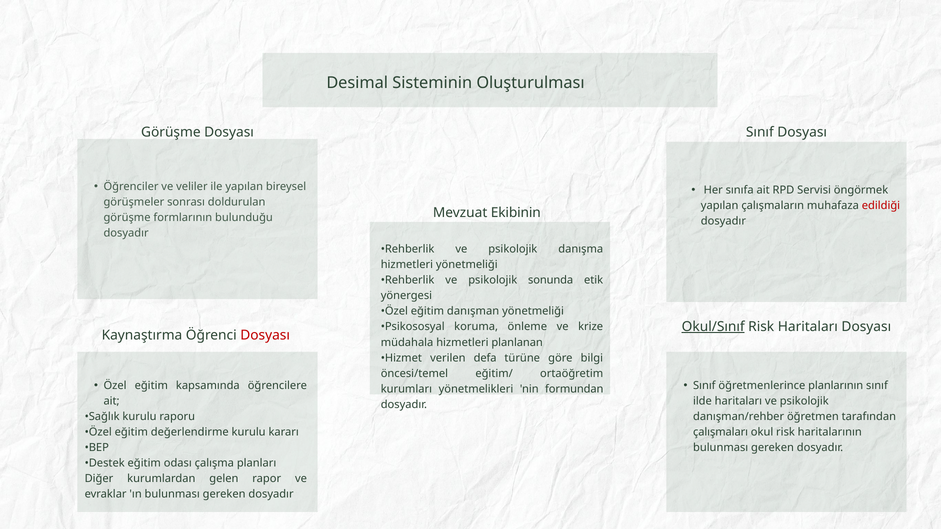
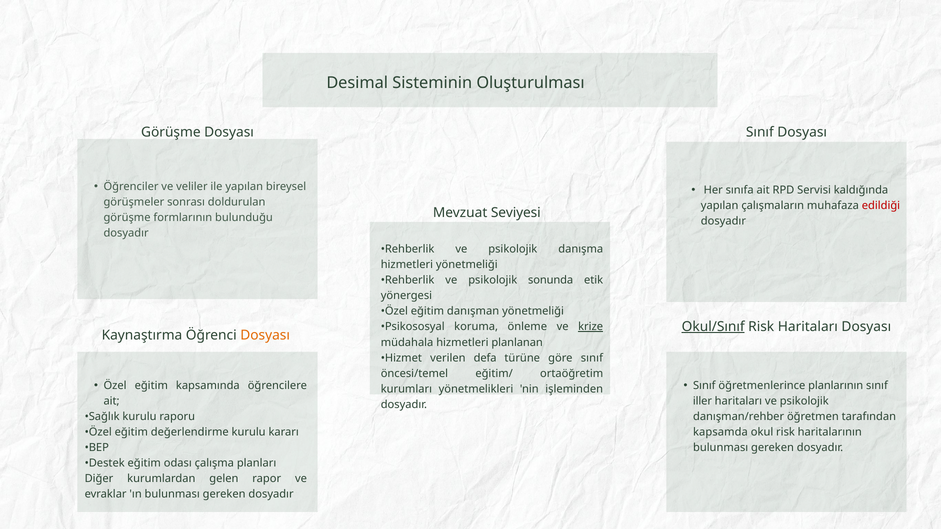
öngörmek: öngörmek -> kaldığında (861, 190)
Ekibinin: Ekibinin -> Seviyesi (516, 213)
krize underline: none -> present (591, 327)
Dosyası colour: red -> orange (265, 335)
göre bilgi: bilgi -> sınıf (592, 358)
formundan: formundan -> işleminden (574, 389)
ilde: ilde -> iller (702, 401)
çalışmaları: çalışmaları -> kapsamda (720, 432)
